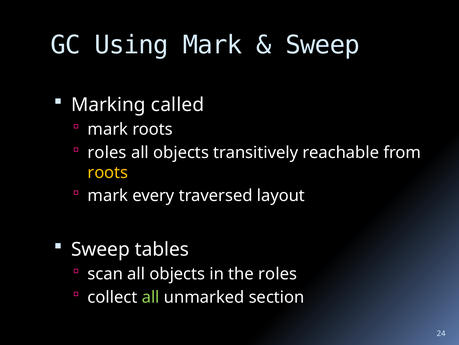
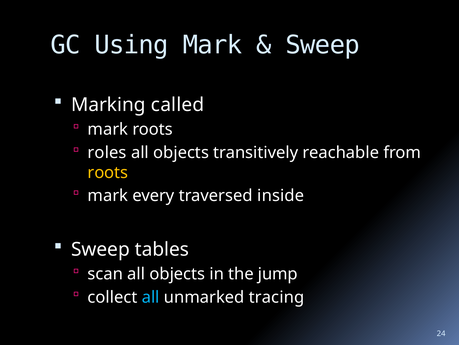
layout: layout -> inside (281, 195)
the roles: roles -> jump (278, 273)
all colour: light green -> light blue (151, 297)
section: section -> tracing (277, 297)
